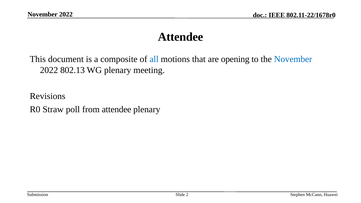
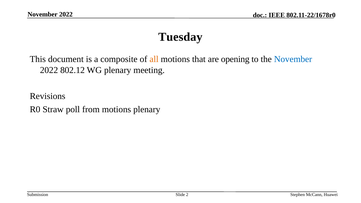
Attendee: Attendee -> Tuesday (180, 37)
all colour: blue -> orange (154, 59)
802.13: 802.13 -> 802.12 (73, 70)
from attendee: attendee -> motions (116, 109)
